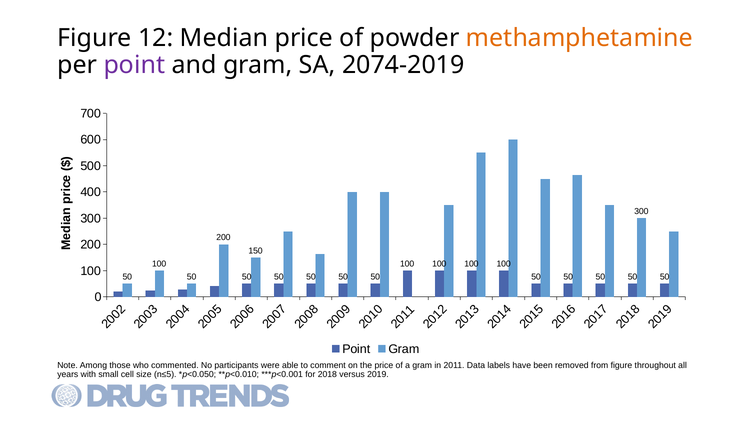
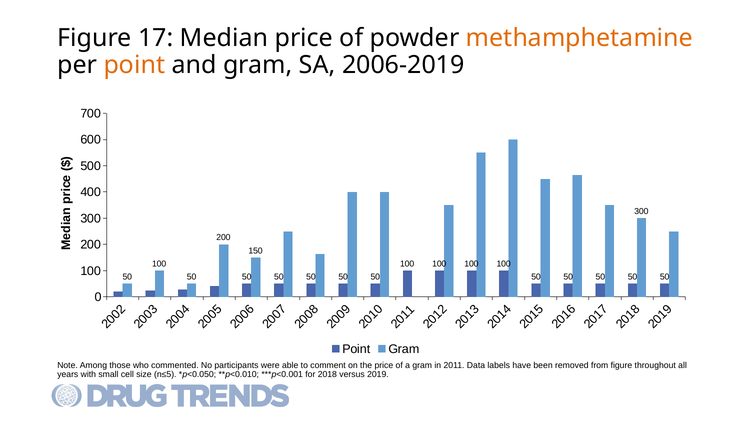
12: 12 -> 17 (156, 38)
point colour: purple -> orange (134, 65)
2074-2019: 2074-2019 -> 2006-2019 (403, 65)
